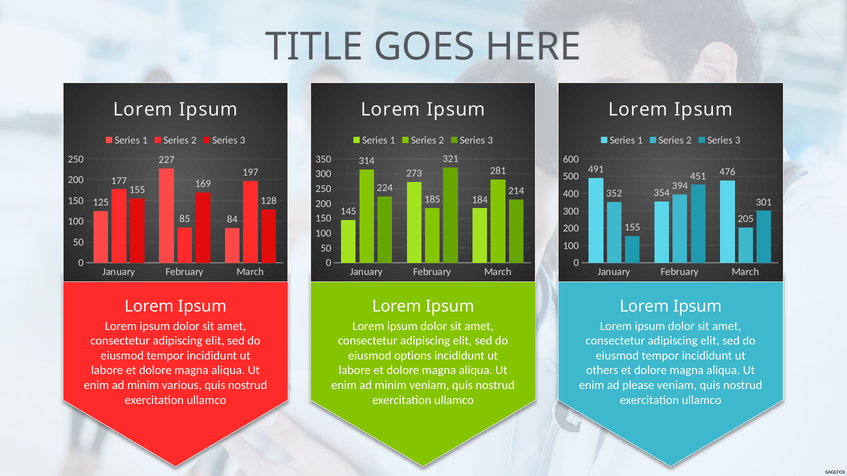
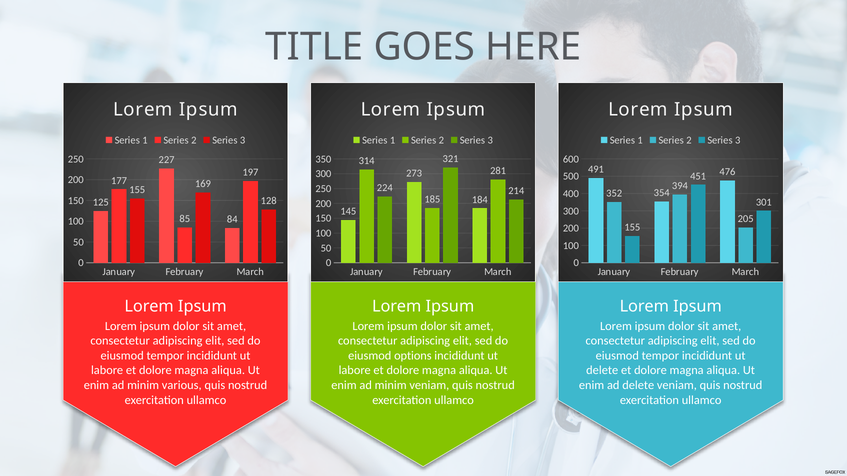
others: others -> delete (602, 371)
ad please: please -> delete (638, 386)
